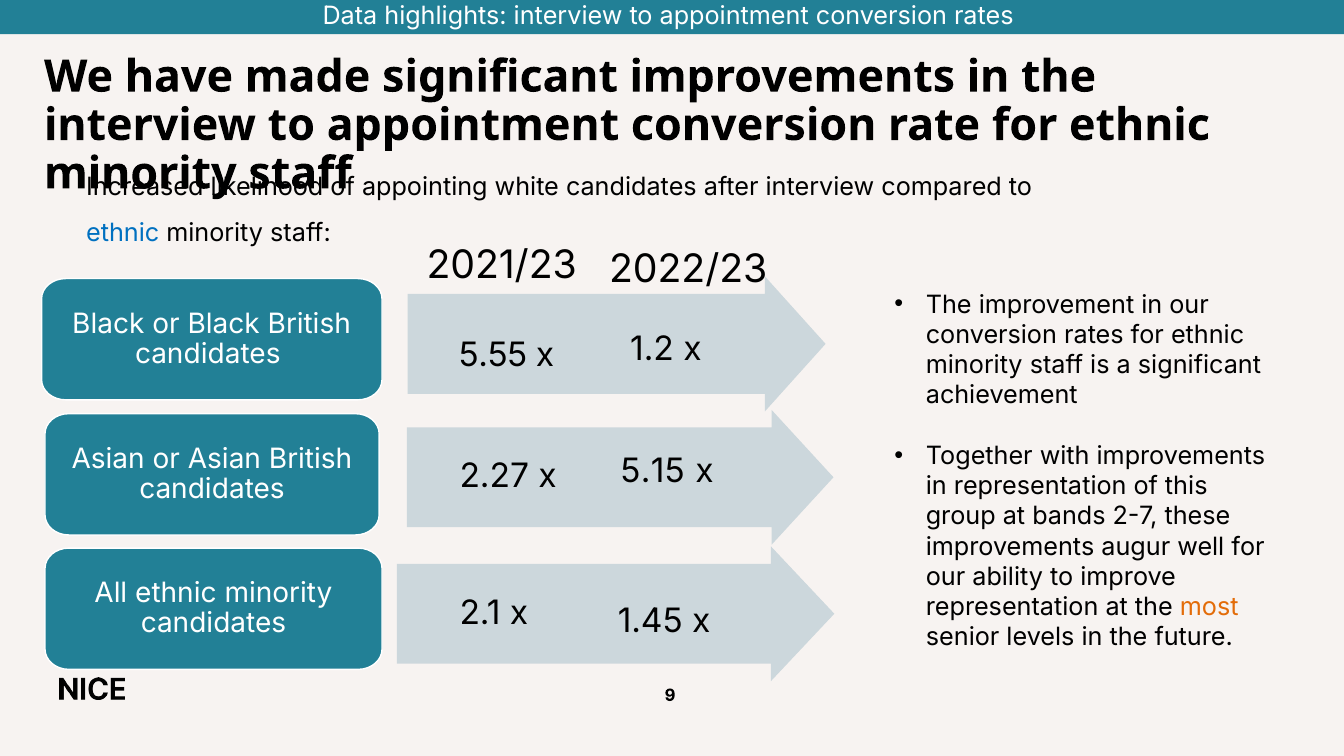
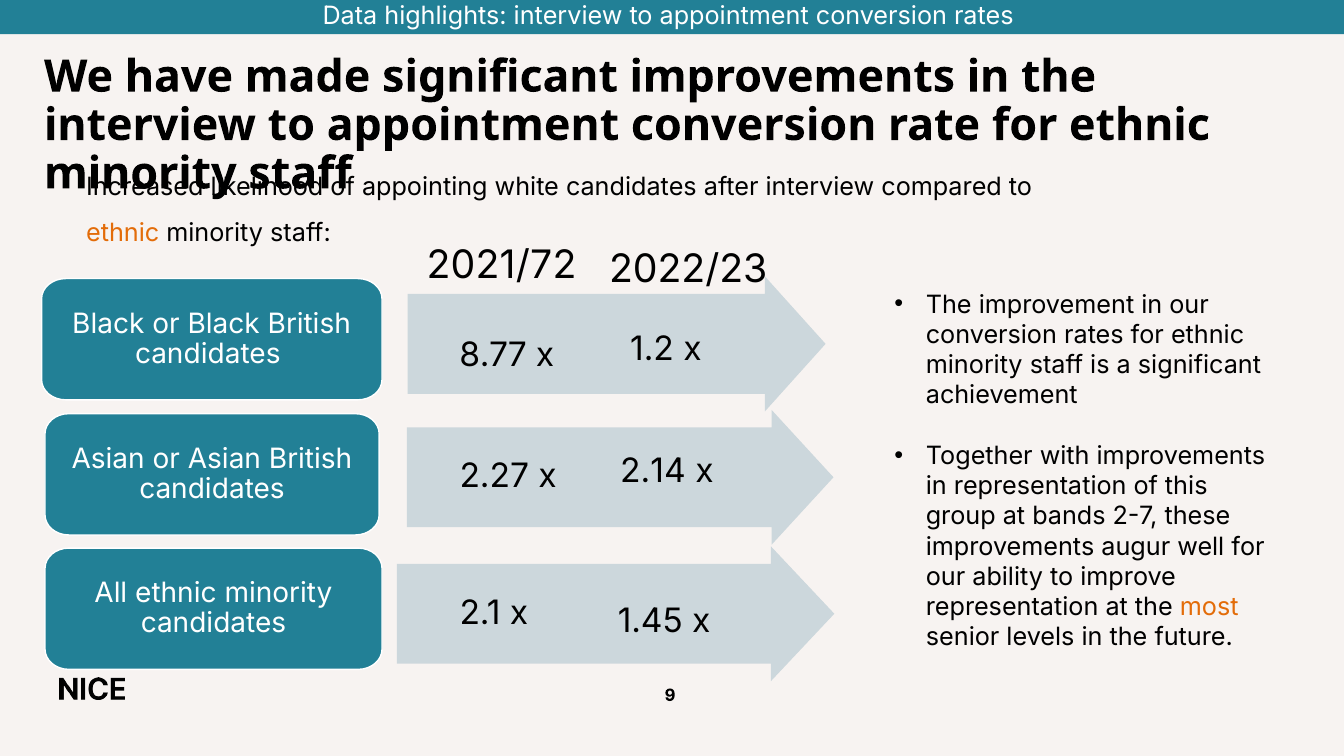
ethnic colour: blue -> orange (123, 233)
2021/23: 2021/23 -> 2021/72 (502, 266)
5.55: 5.55 -> 8.77 (493, 355)
5.15: 5.15 -> 2.14 (653, 471)
